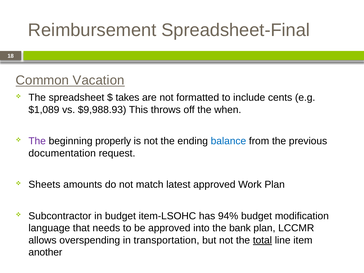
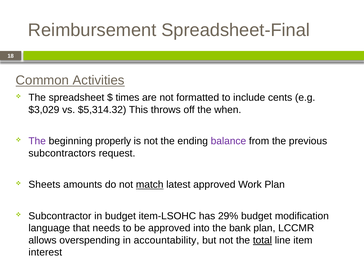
Vacation: Vacation -> Activities (99, 80)
takes: takes -> times (127, 98)
$1,089: $1,089 -> $3,029 (44, 110)
$9,988.93: $9,988.93 -> $5,314.32 (102, 110)
balance colour: blue -> purple (228, 141)
documentation: documentation -> subcontractors (62, 153)
match underline: none -> present (150, 185)
94%: 94% -> 29% (228, 216)
transportation: transportation -> accountability (166, 240)
another: another -> interest (45, 252)
